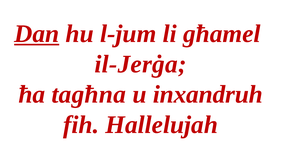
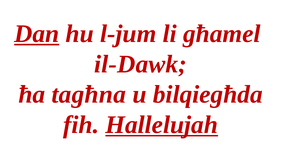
il-Jerġa: il-Jerġa -> il-Dawk (140, 64)
inxandruh: inxandruh -> bilqiegħda (208, 95)
Hallelujah underline: none -> present (162, 125)
